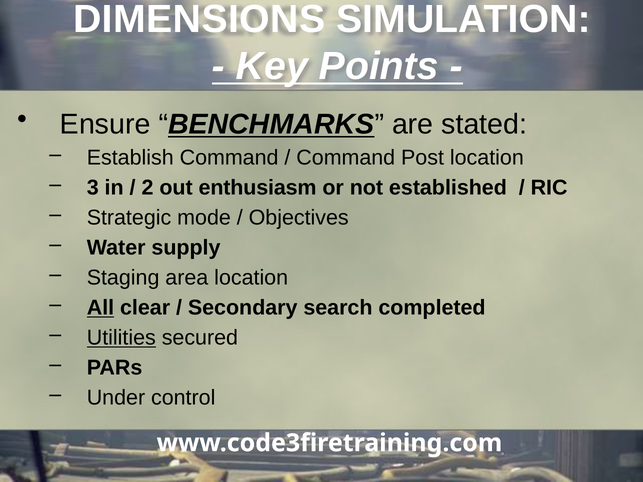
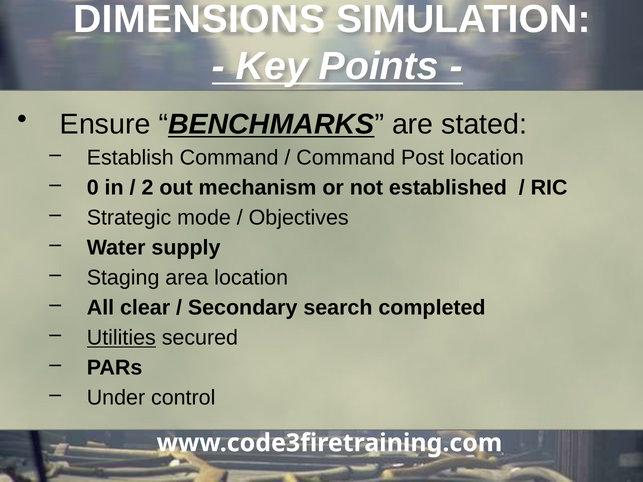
3: 3 -> 0 (93, 188)
enthusiasm: enthusiasm -> mechanism (258, 188)
All underline: present -> none (100, 308)
